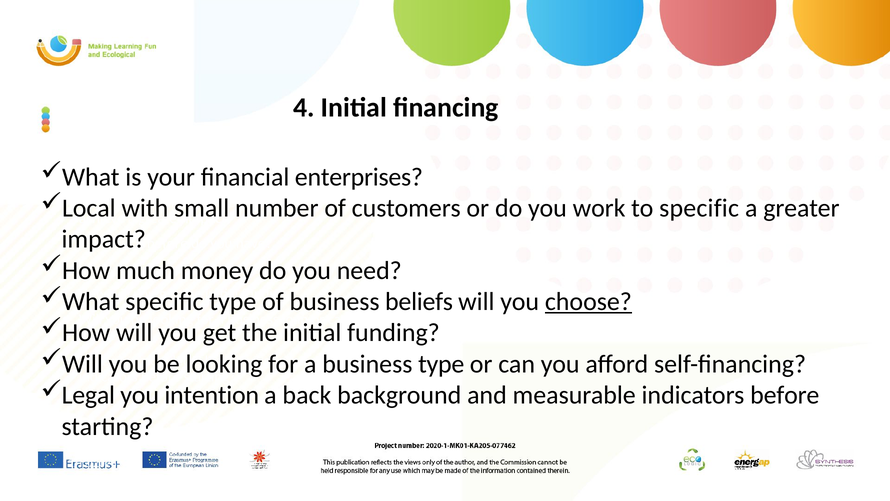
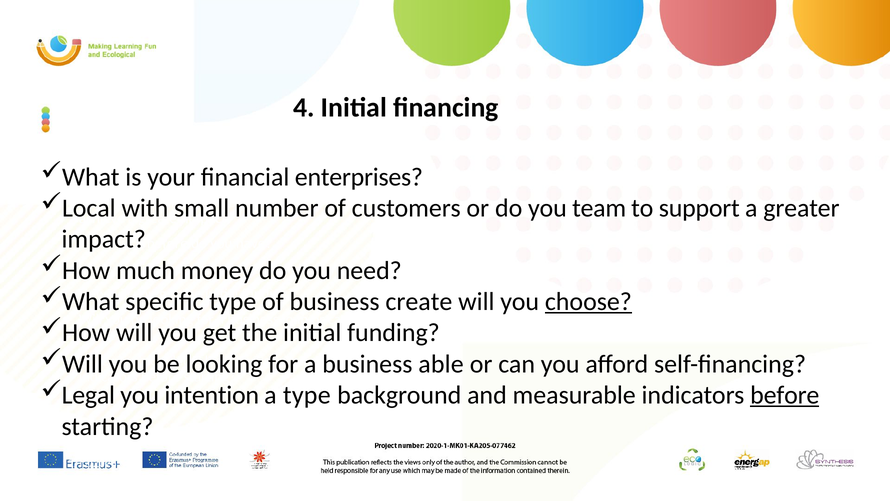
work: work -> team (599, 208)
to specific: specific -> support (699, 208)
beliefs: beliefs -> create (419, 301)
type: type -> able (441, 364)
a back: back -> type (307, 395)
before underline: none -> present (785, 395)
